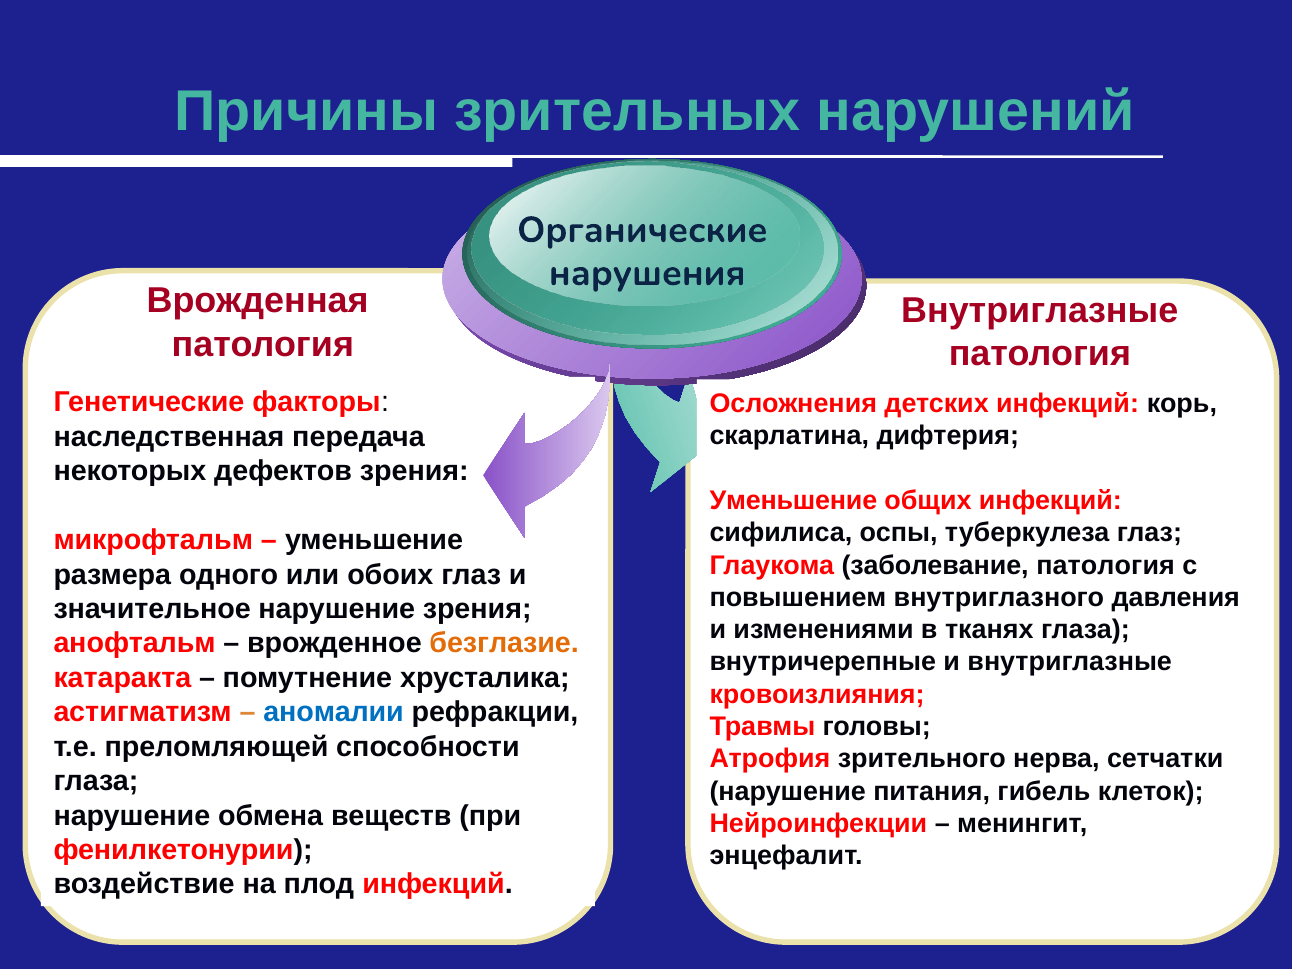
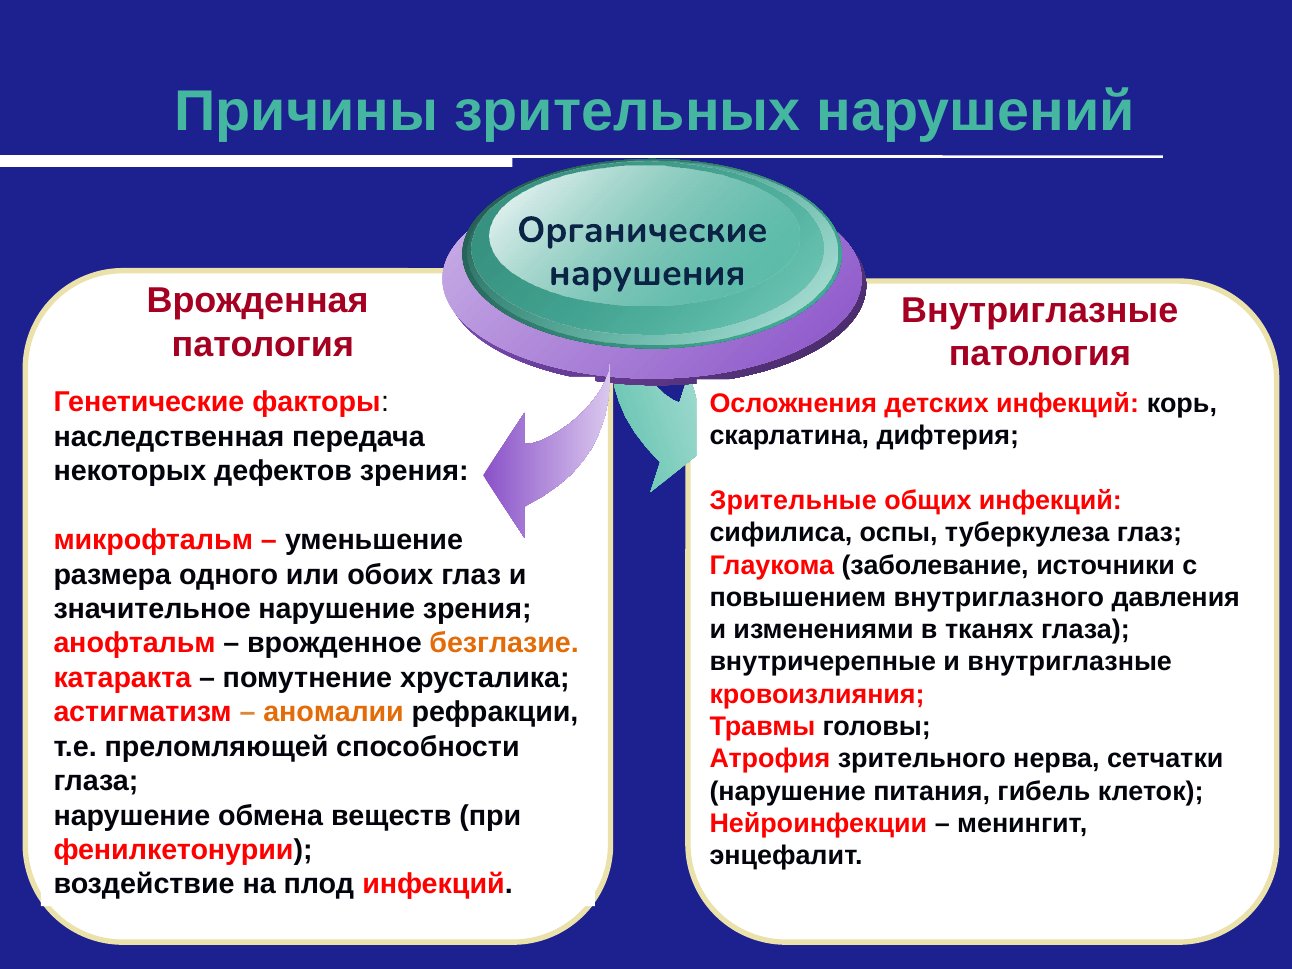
Уменьшение: Уменьшение -> Зрительные (793, 501)
заболевание патология: патология -> источники (1106, 565)
аномалии colour: blue -> orange (334, 712)
